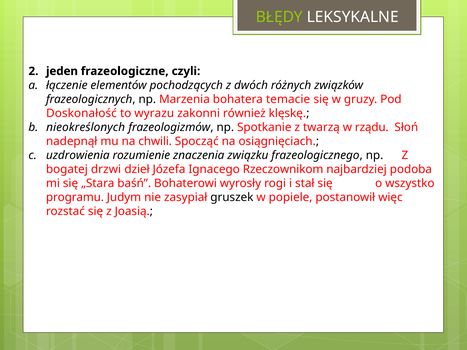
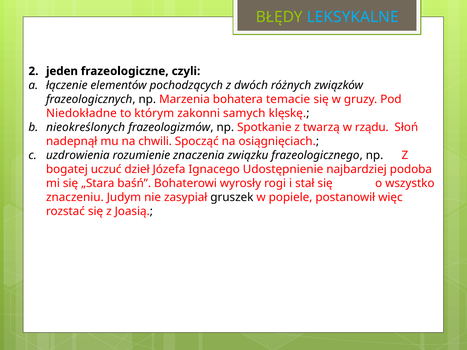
LEKSYKALNE colour: white -> light blue (353, 17)
Doskonałość: Doskonałość -> Niedokładne (81, 113)
wyrazu: wyrazu -> którym (154, 113)
również: również -> samych (244, 113)
drzwi: drzwi -> uczuć (106, 169)
Rzeczownikom: Rzeczownikom -> Udostępnienie (283, 169)
programu: programu -> znaczeniu (75, 197)
